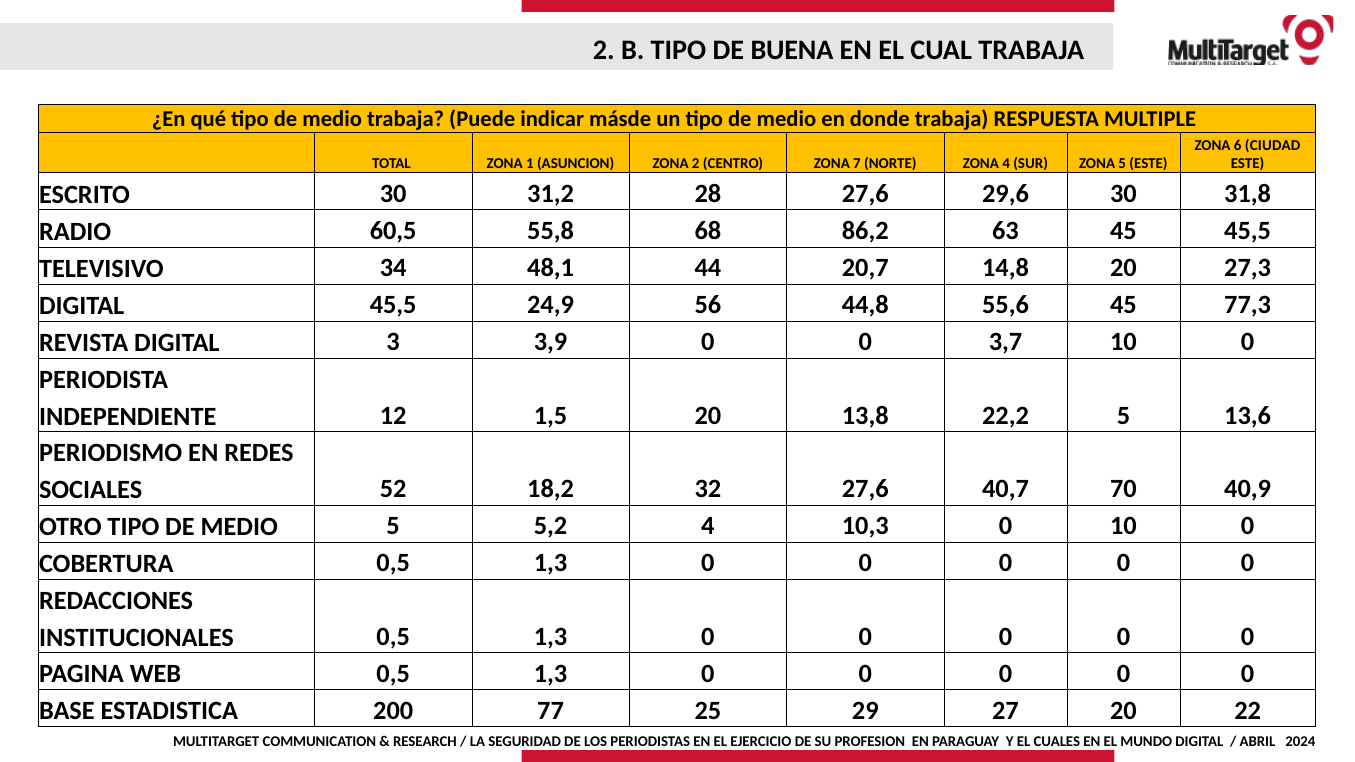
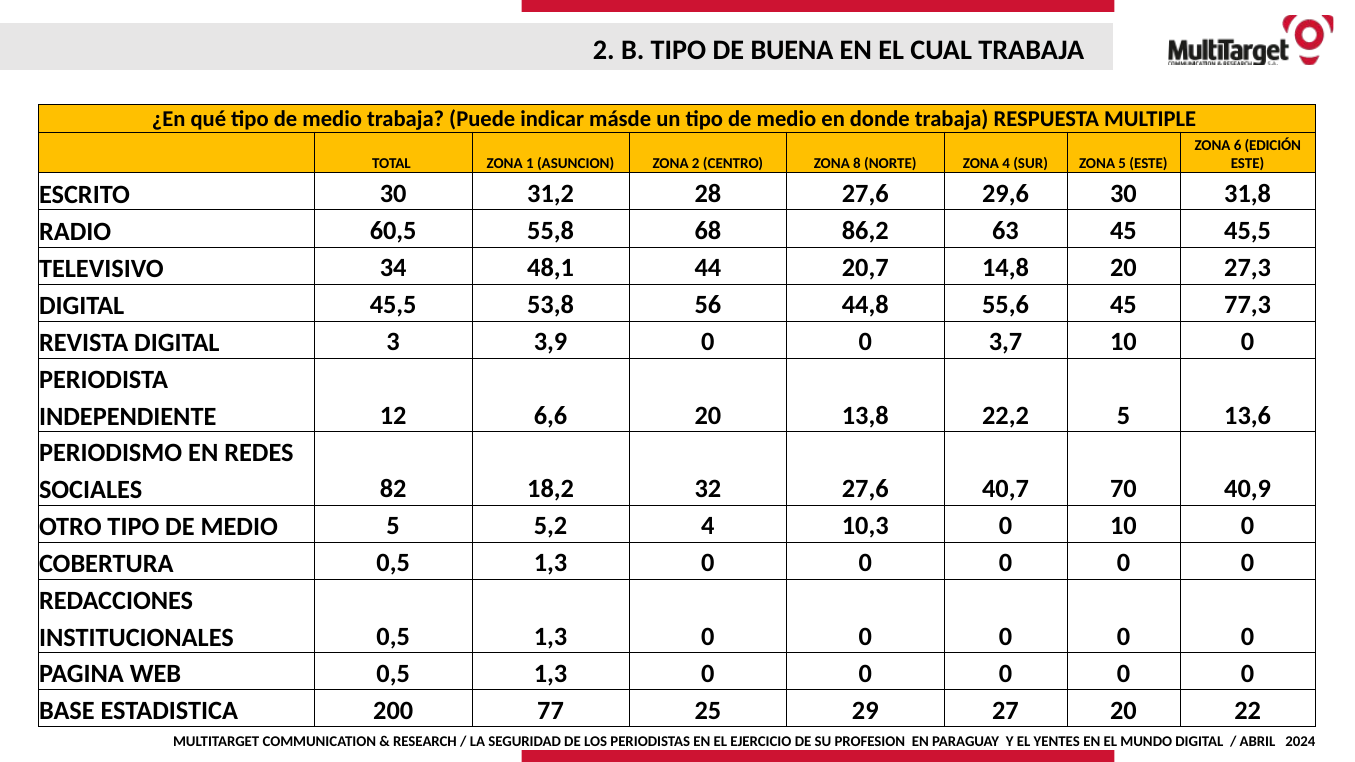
CIUDAD: CIUDAD -> EDICIÓN (1273, 145)
7: 7 -> 8 (857, 164)
24,9: 24,9 -> 53,8 (551, 305)
1,5: 1,5 -> 6,6 (551, 416)
52: 52 -> 82 (393, 489)
CUALES: CUALES -> YENTES (1057, 742)
